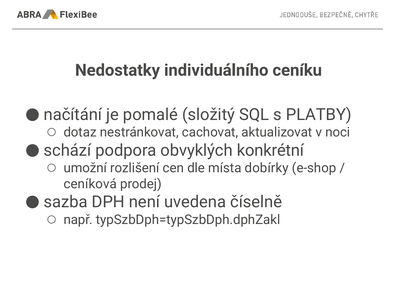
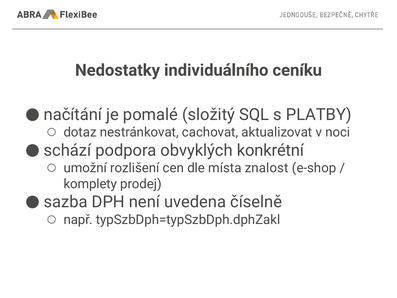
dobírky: dobírky -> znalost (267, 168)
ceníková: ceníková -> komplety (90, 184)
